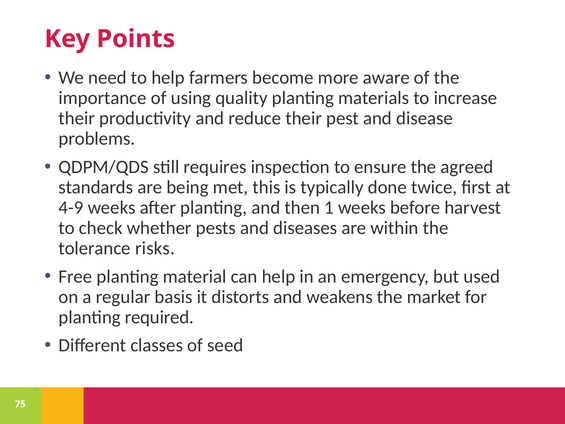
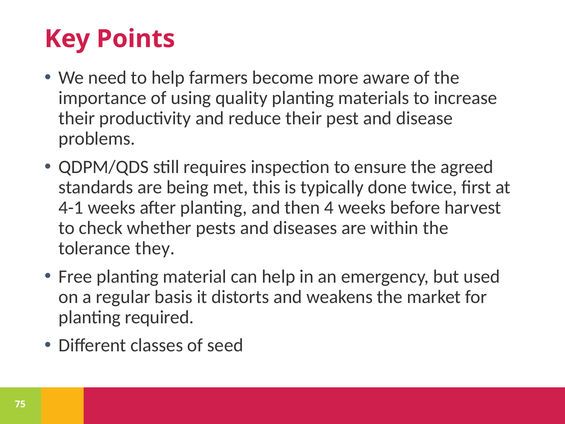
4-9: 4-9 -> 4-1 (71, 207)
1: 1 -> 4 (329, 207)
risks: risks -> they (155, 248)
